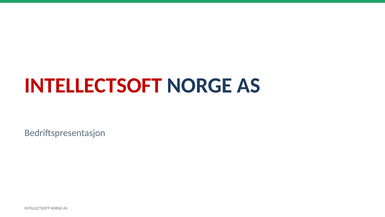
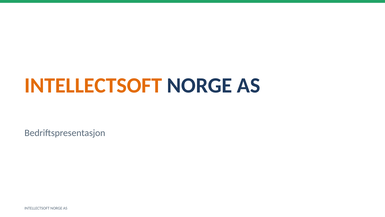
INTELLECTSOFT colour: red -> orange (93, 85)
